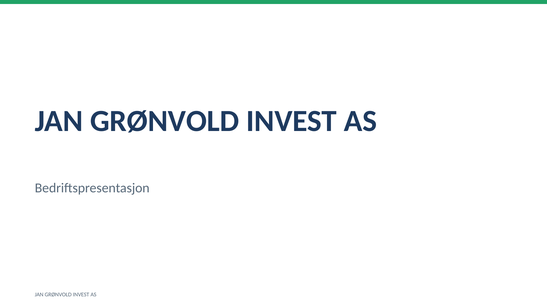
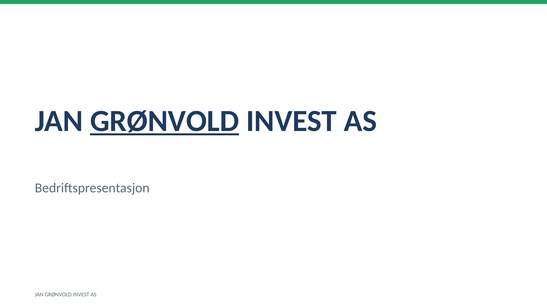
GRØNVOLD underline: none -> present (165, 121)
